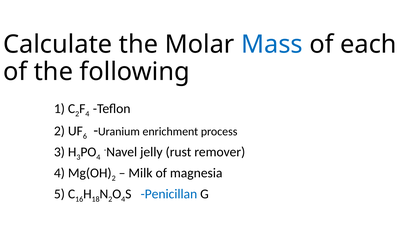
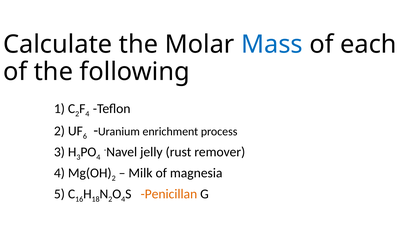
Penicillan colour: blue -> orange (169, 194)
